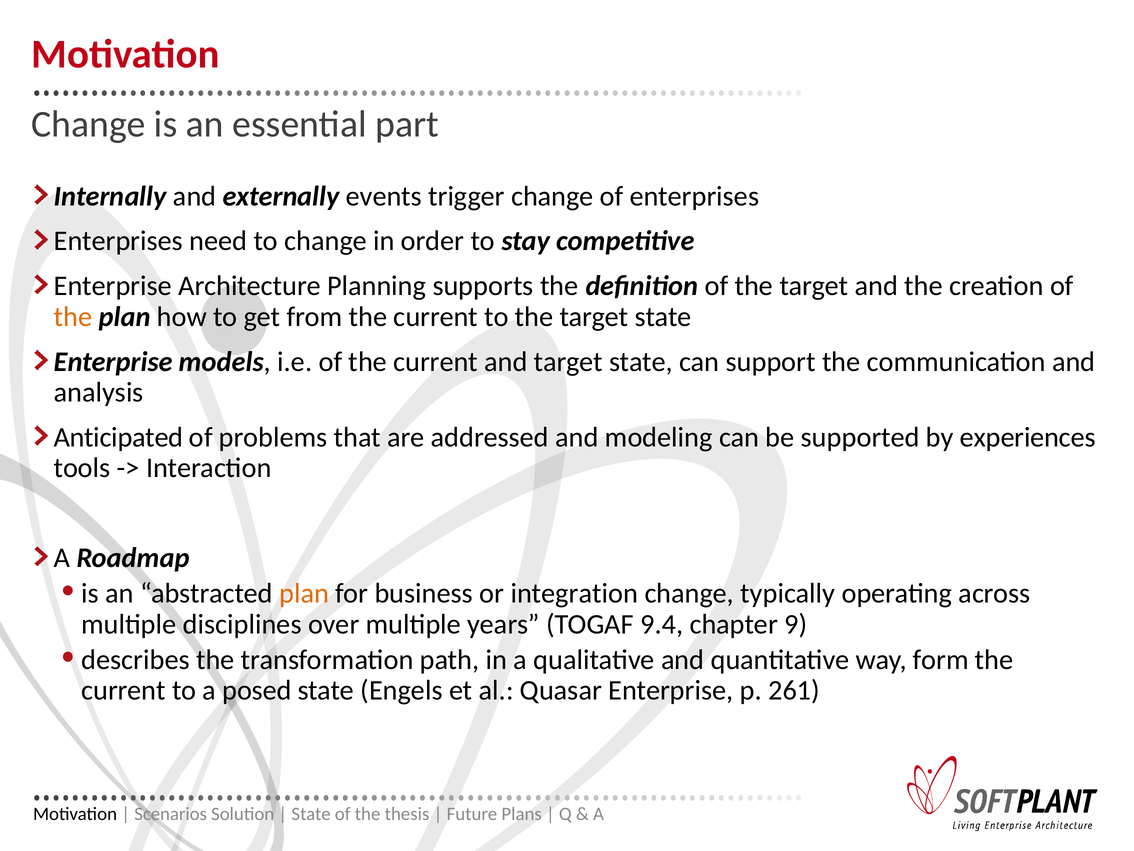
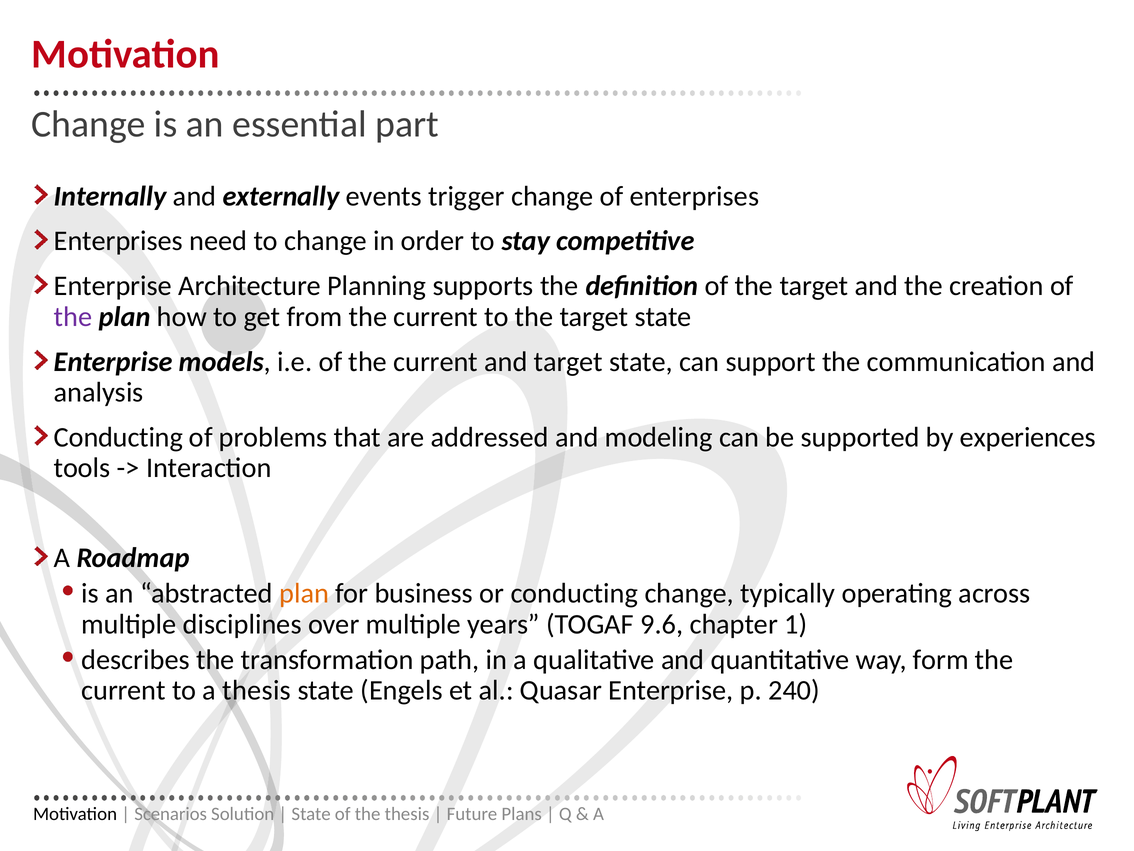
the colour: orange -> purple (73, 317)
Anticipated: Anticipated -> Conducting (118, 437)
or integration: integration -> conducting (574, 593)
9.4: 9.4 -> 9.6 (662, 624)
9: 9 -> 1 (796, 624)
a posed: posed -> thesis (257, 690)
261: 261 -> 240 (794, 690)
